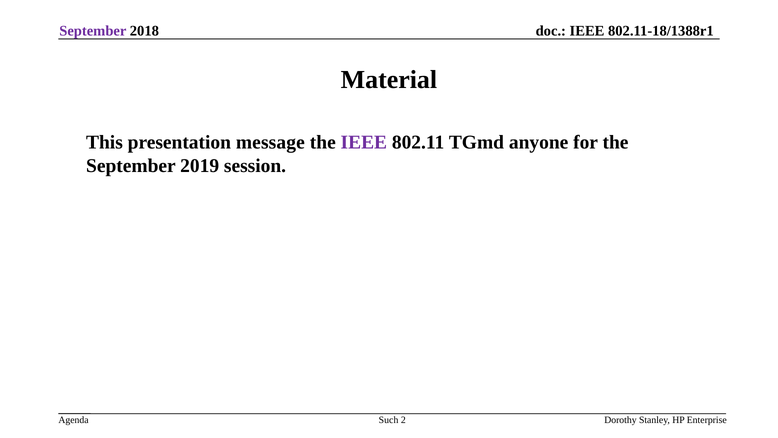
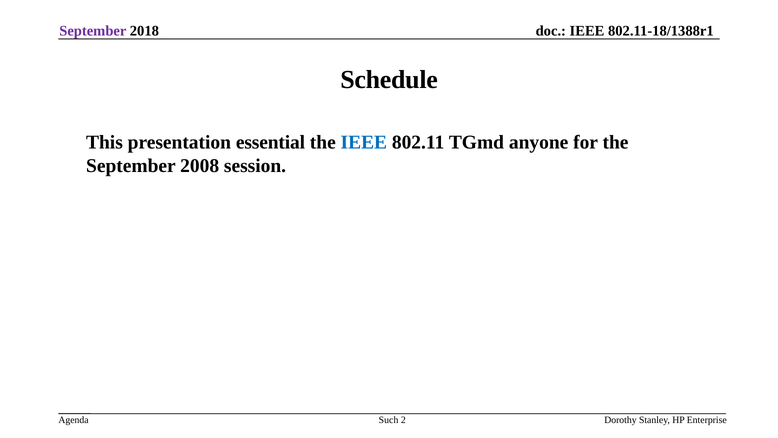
Material: Material -> Schedule (389, 80)
message: message -> essential (270, 142)
IEEE colour: purple -> blue (364, 142)
2019: 2019 -> 2008 (200, 166)
